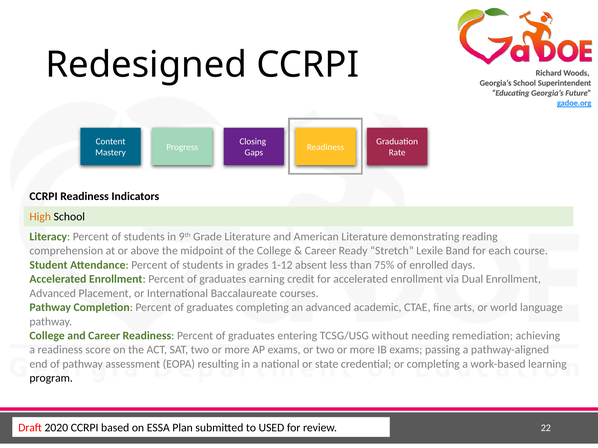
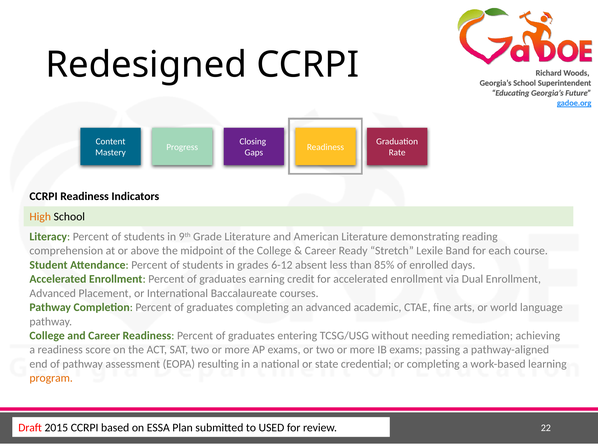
1-12: 1-12 -> 6-12 (282, 265)
75%: 75% -> 85% (384, 265)
program colour: black -> orange (51, 378)
2020: 2020 -> 2015 (56, 428)
